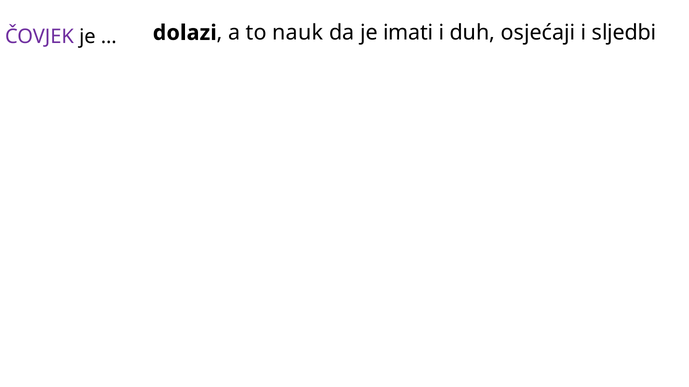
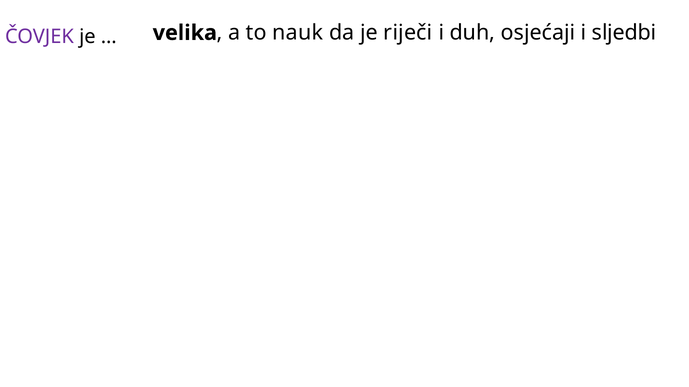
dolazi: dolazi -> velika (185, 33)
imati: imati -> riječi (408, 33)
